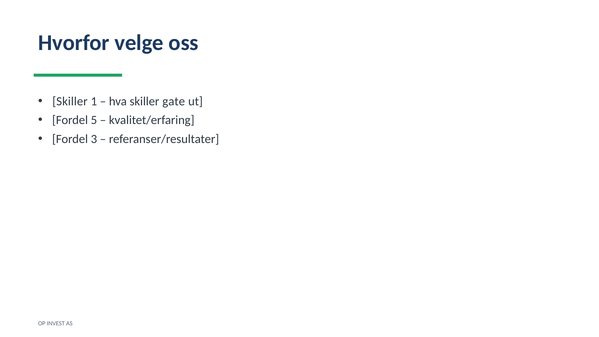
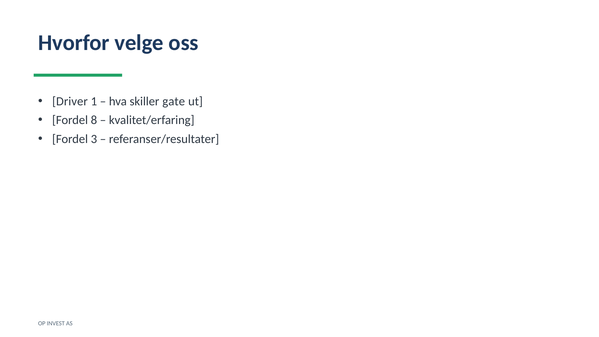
Skiller: Skiller -> Driver (70, 101)
5: 5 -> 8 (94, 120)
